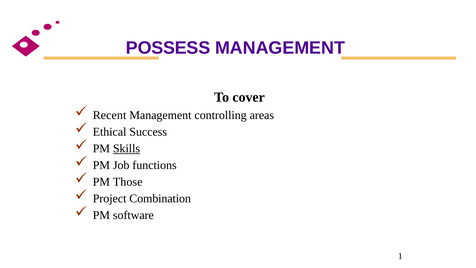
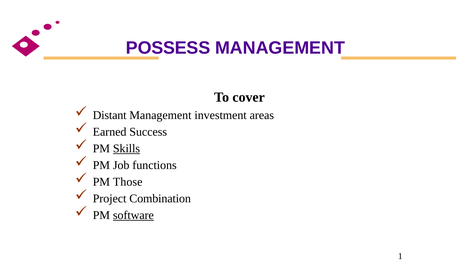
Recent: Recent -> Distant (110, 115)
controlling: controlling -> investment (221, 115)
Ethical: Ethical -> Earned (110, 132)
software underline: none -> present (133, 215)
